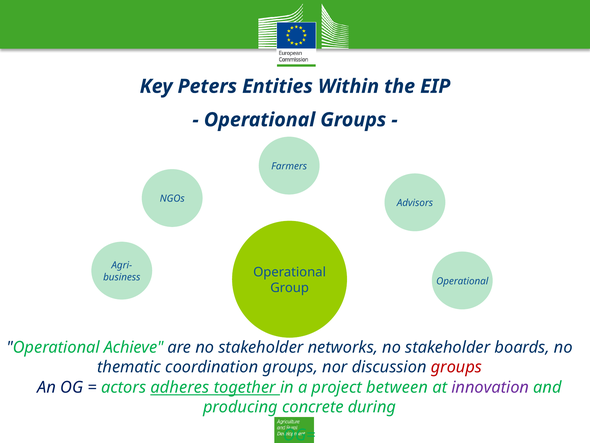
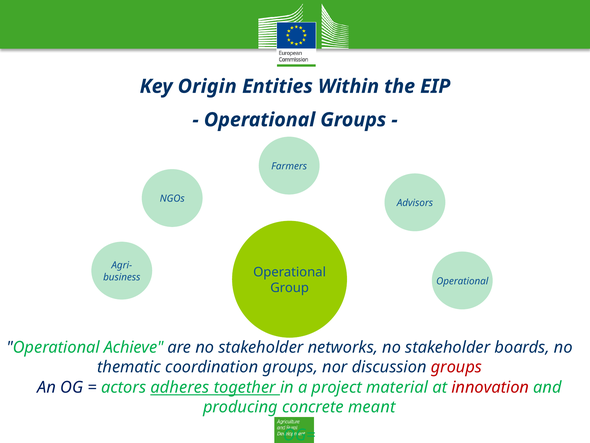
Peters: Peters -> Origin (207, 86)
between: between -> material (397, 387)
innovation colour: purple -> red (490, 387)
during: during -> meant (372, 407)
